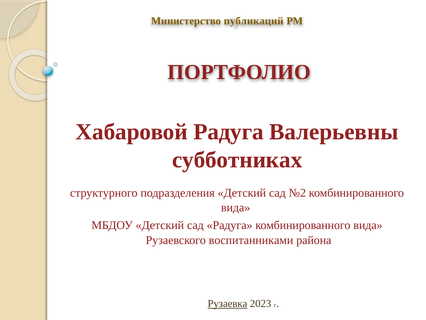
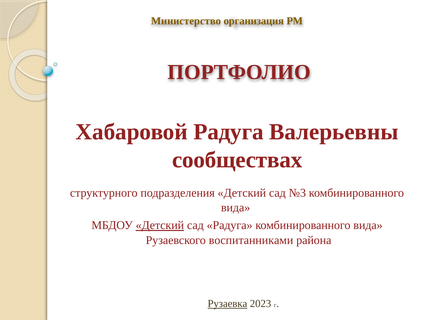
публикаций: публикаций -> организация (254, 21)
субботниках: субботниках -> сообществах (237, 160)
№2: №2 -> №3 (297, 192)
Детский underline: none -> present (160, 225)
